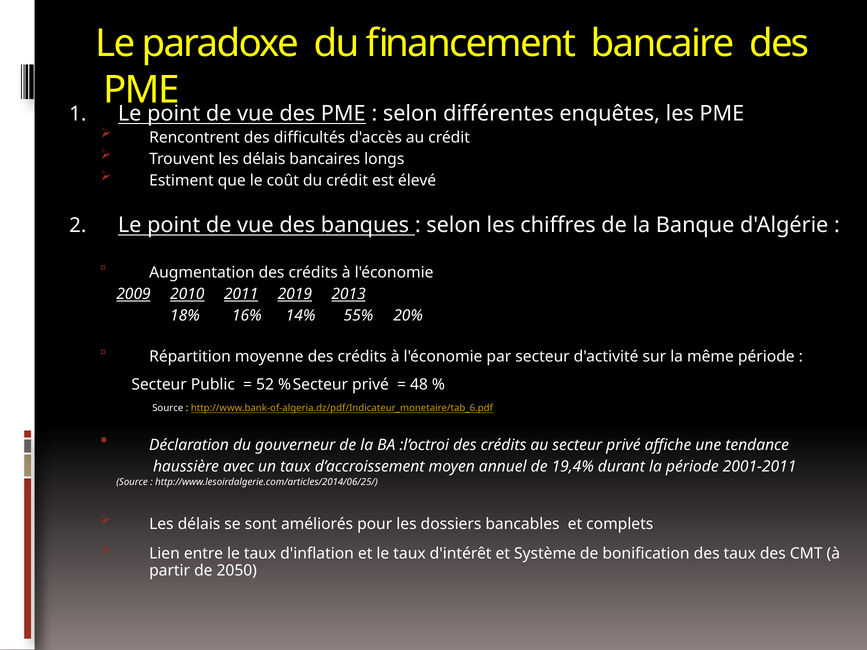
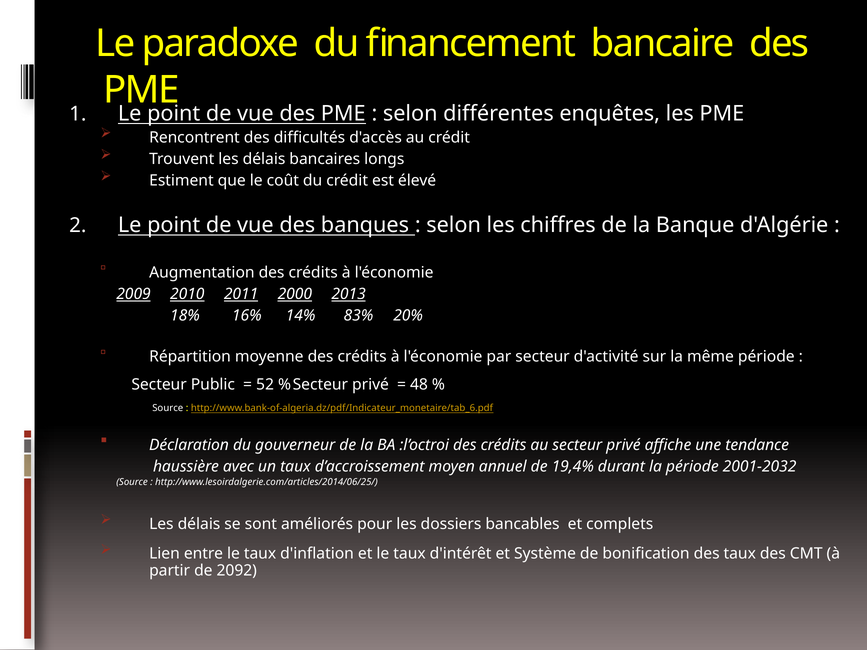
2019: 2019 -> 2000 (295, 294)
55%: 55% -> 83% (358, 316)
2001-2011: 2001-2011 -> 2001-2032 (760, 467)
2050: 2050 -> 2092 (237, 571)
